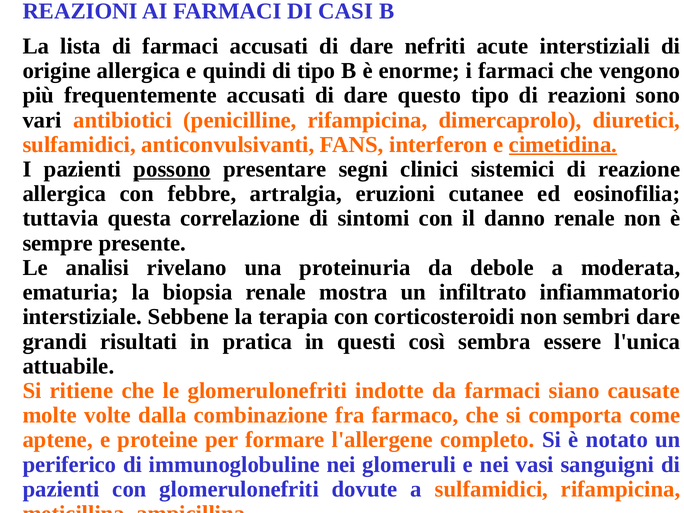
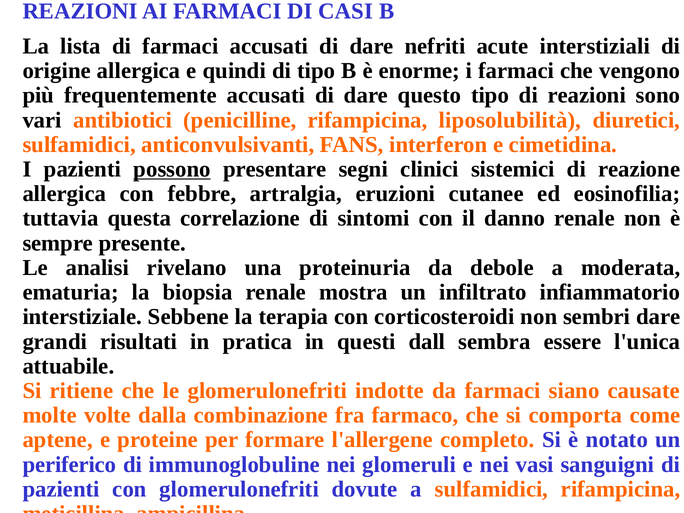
dimercaprolo: dimercaprolo -> liposolubilità (510, 120)
cimetidina underline: present -> none (563, 145)
così: così -> dall (427, 342)
